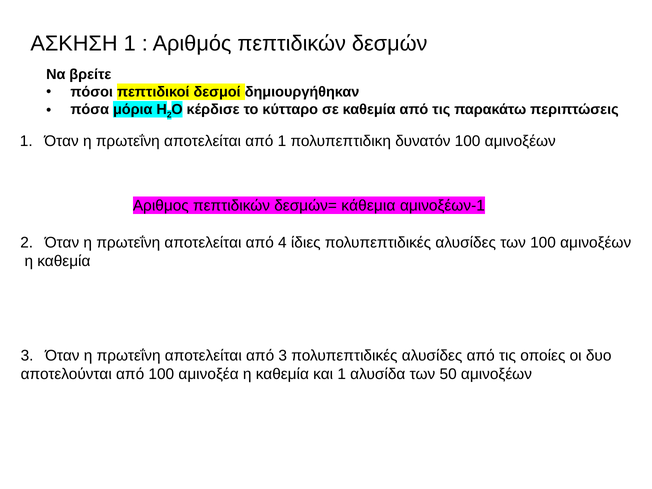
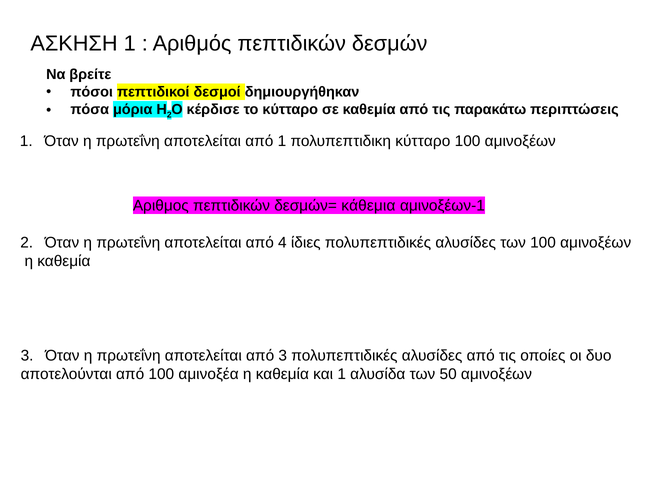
πολυπεπτιδικη δυνατόν: δυνατόν -> κύτταρο (423, 141)
